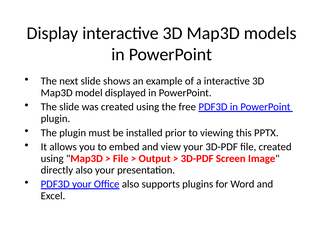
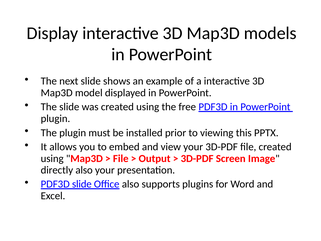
PDF3D your: your -> slide (82, 184)
